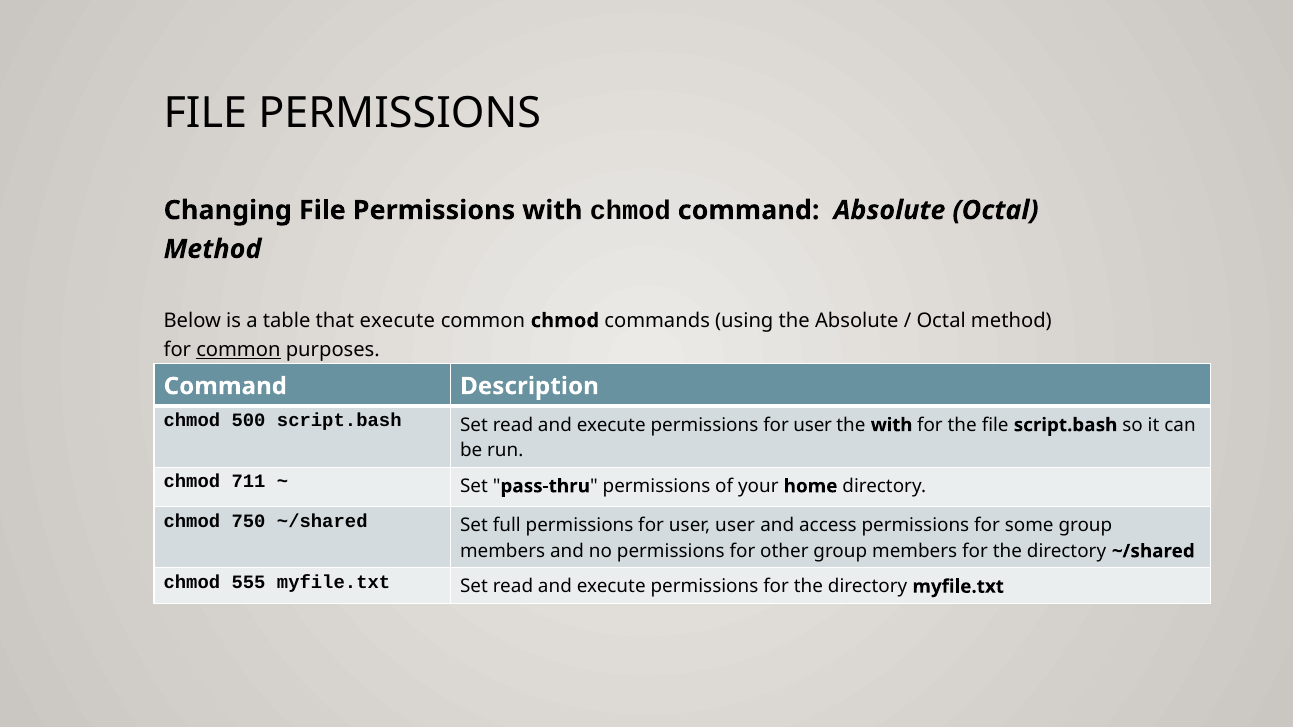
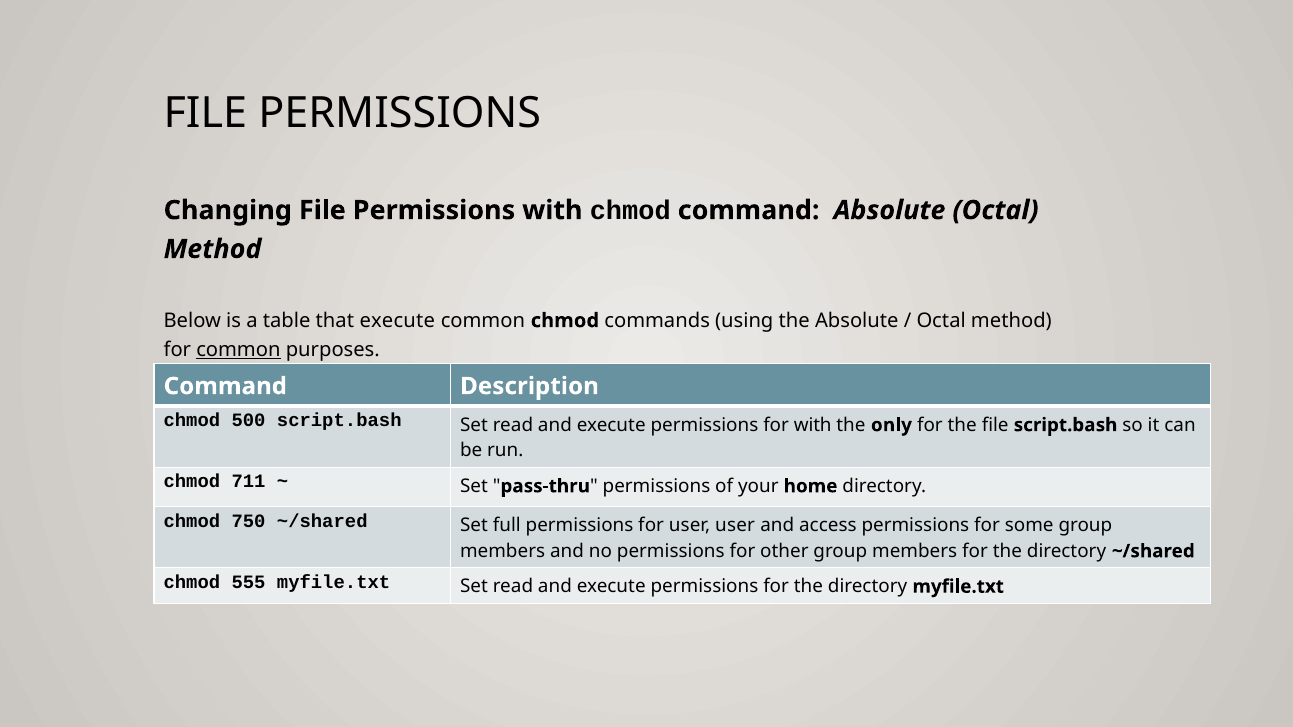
execute permissions for user: user -> with (813, 425)
the with: with -> only (891, 425)
